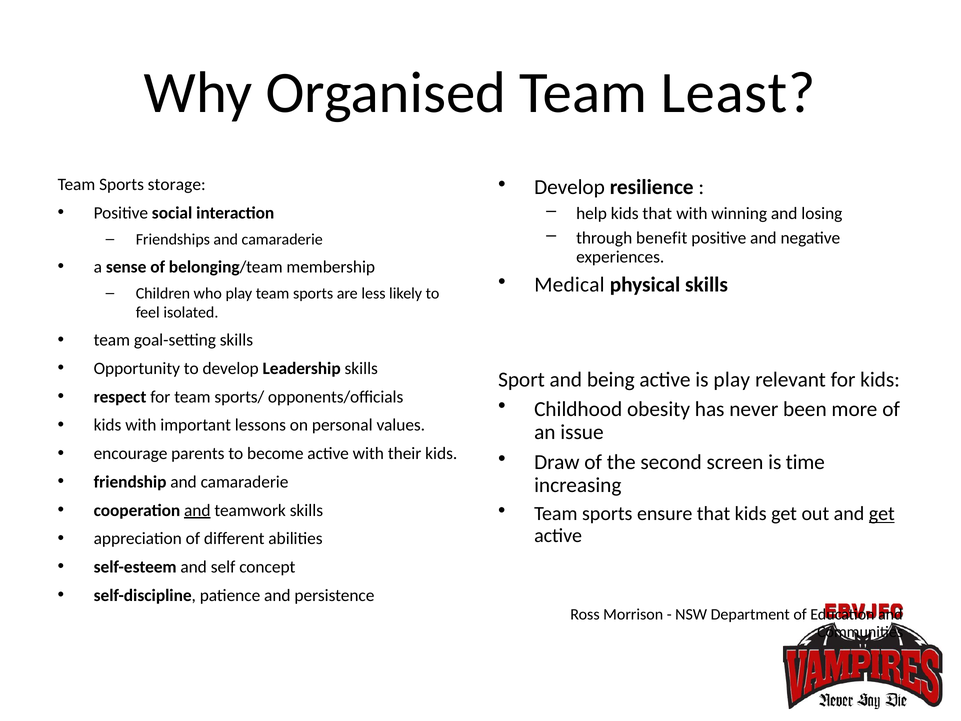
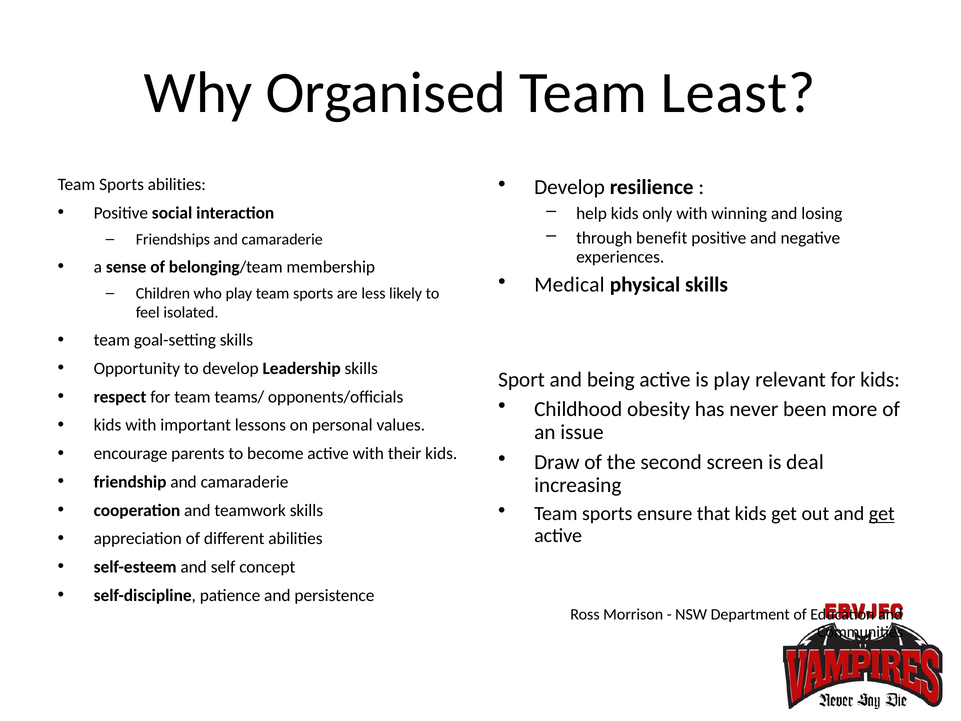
Sports storage: storage -> abilities (177, 185)
kids that: that -> only (657, 213)
sports/: sports/ -> teams/ (239, 397)
time: time -> deal (805, 462)
and underline: present -> none (197, 510)
